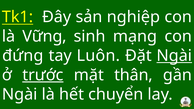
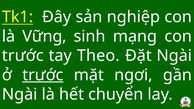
đứng: đứng -> trước (23, 56)
Luôn: Luôn -> Theo (98, 56)
Ngài underline: present -> none (174, 56)
thân: thân -> ngơi (133, 75)
